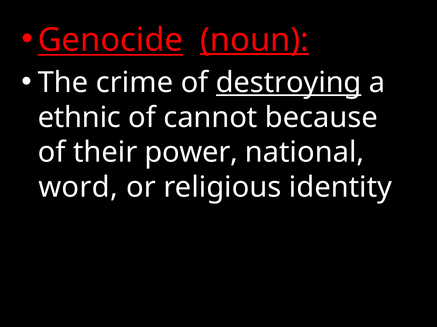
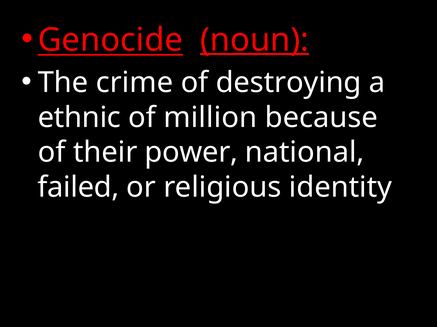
destroying underline: present -> none (289, 83)
cannot: cannot -> million (210, 118)
word: word -> failed (78, 188)
